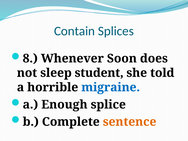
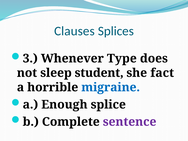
Contain: Contain -> Clauses (74, 31)
8: 8 -> 3 (30, 58)
Soon: Soon -> Type (122, 58)
told: told -> fact (162, 73)
sentence colour: orange -> purple (130, 122)
